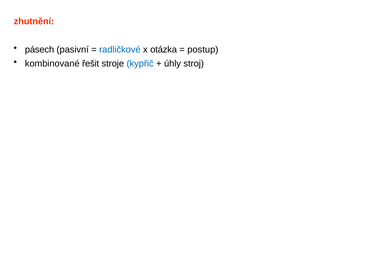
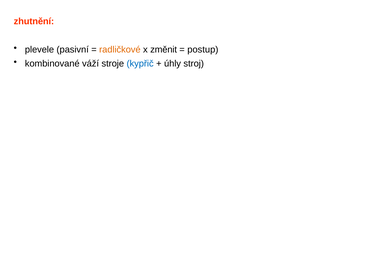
pásech: pásech -> plevele (39, 50)
radličkové colour: blue -> orange (120, 50)
otázka: otázka -> změnit (164, 50)
řešit: řešit -> váží (91, 64)
